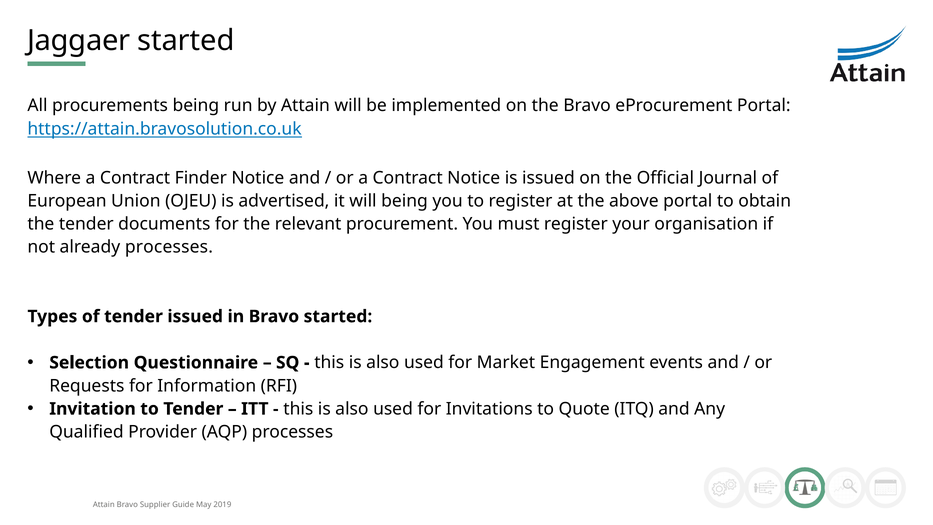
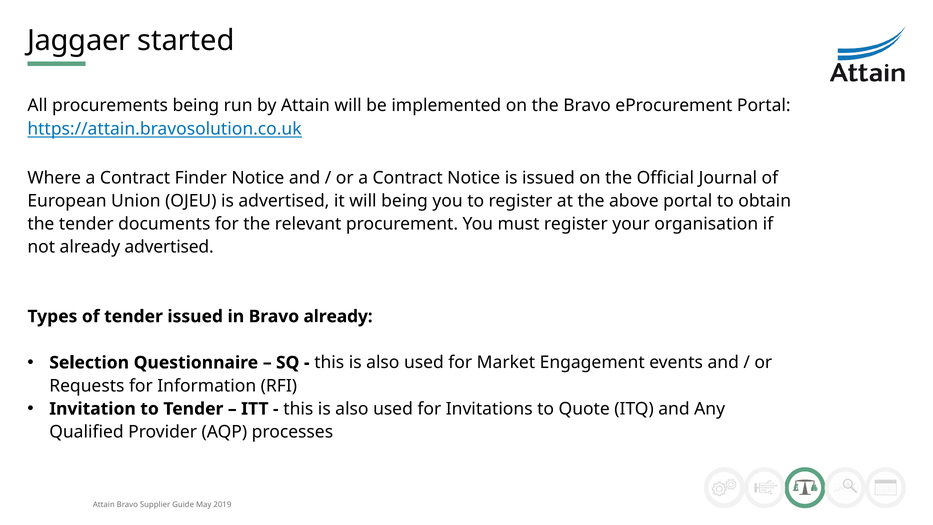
already processes: processes -> advertised (169, 247)
Bravo started: started -> already (338, 316)
